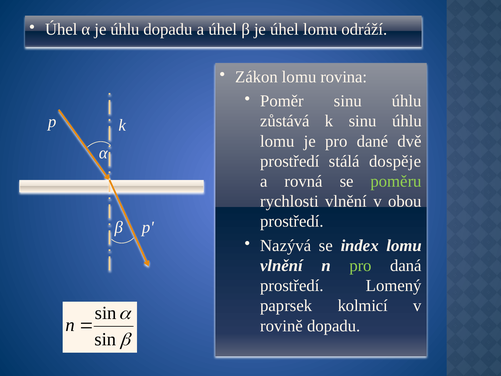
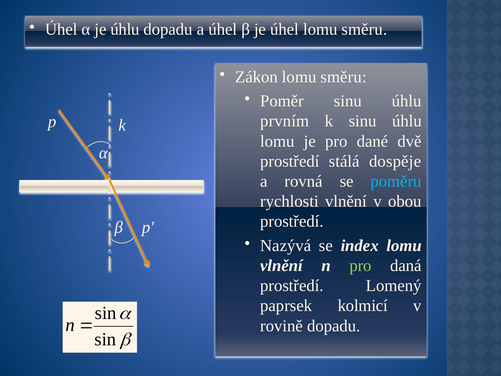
úhel lomu odráží: odráží -> směru (364, 29)
Zákon lomu rovina: rovina -> směru (344, 77)
zůstává: zůstává -> prvním (285, 121)
poměru colour: light green -> light blue (396, 181)
